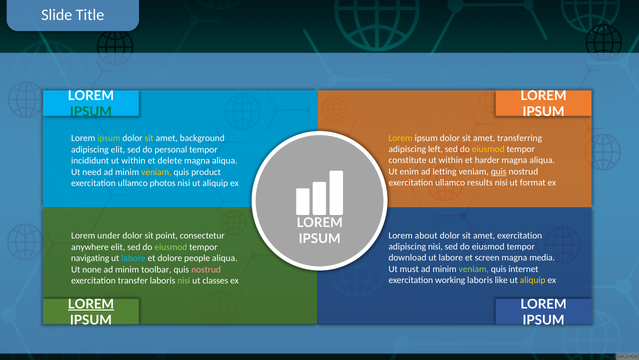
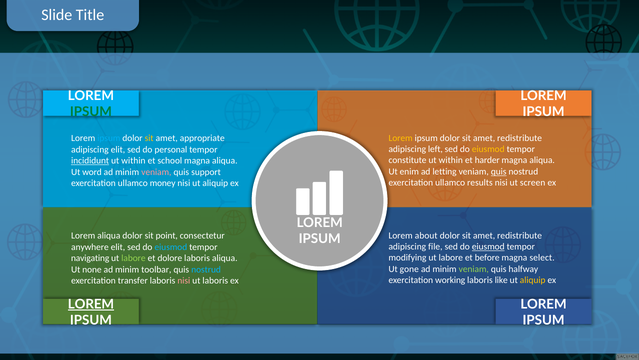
transferring: transferring -> redistribute (520, 138)
ipsum colour: light green -> light blue (109, 138)
background: background -> appropriate (202, 138)
incididunt underline: none -> present (90, 161)
delete: delete -> school (170, 161)
need: need -> word (92, 172)
veniam colour: yellow -> pink (156, 172)
product: product -> support (206, 172)
format: format -> screen (533, 182)
photos: photos -> money (163, 183)
exercitation: exercitation -> redistribute (520, 235)
Lorem under: under -> aliqua (109, 236)
adipiscing nisi: nisi -> file (435, 246)
eiusmod underline: none -> present (488, 246)
eiusmod colour: light green -> light blue (171, 247)
download: download -> modifying (407, 258)
screen: screen -> before (487, 258)
media: media -> select (542, 258)
labore colour: light blue -> light green (133, 258)
dolore people: people -> laboris (197, 258)
must: must -> gone (409, 269)
internet: internet -> halfway (523, 269)
nostrud colour: pink -> light blue (206, 269)
nisi colour: light green -> pink (184, 280)
ut classes: classes -> laboris (215, 280)
